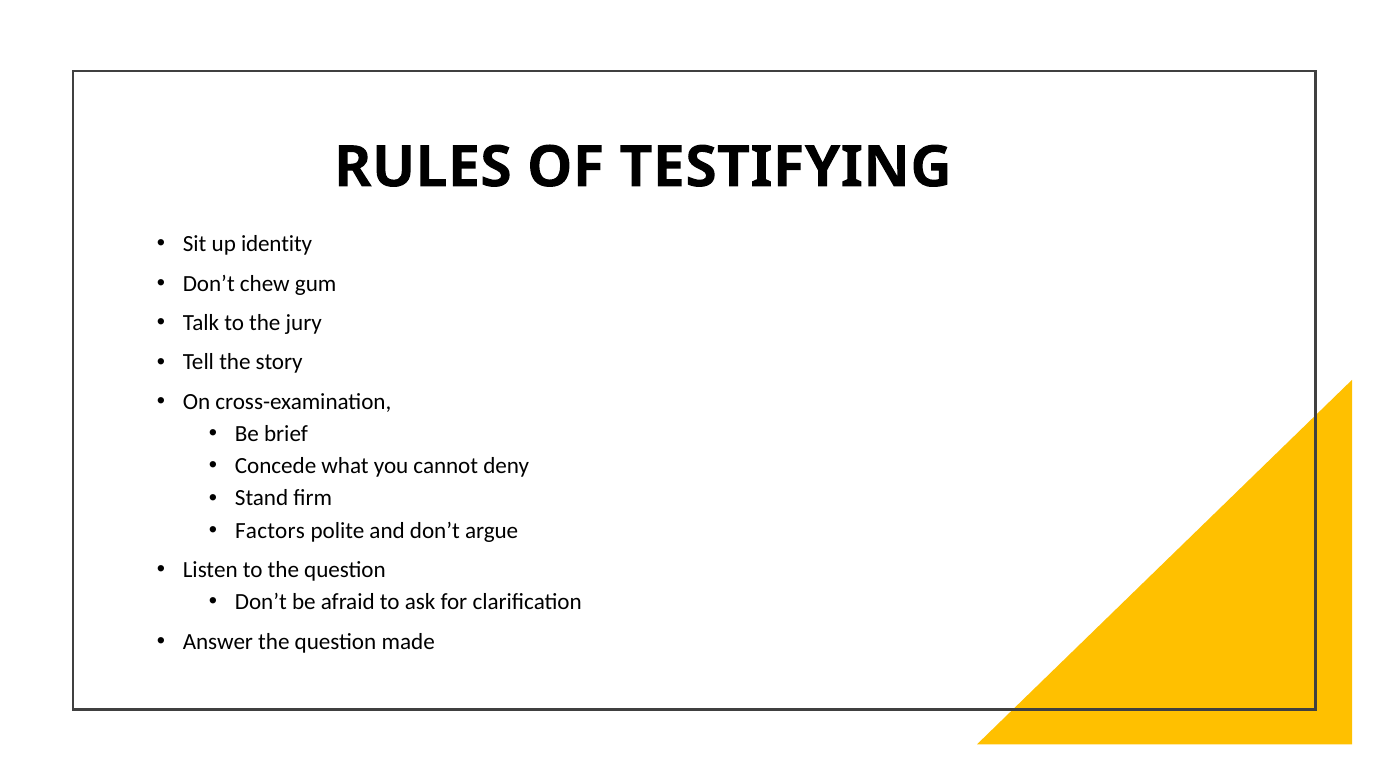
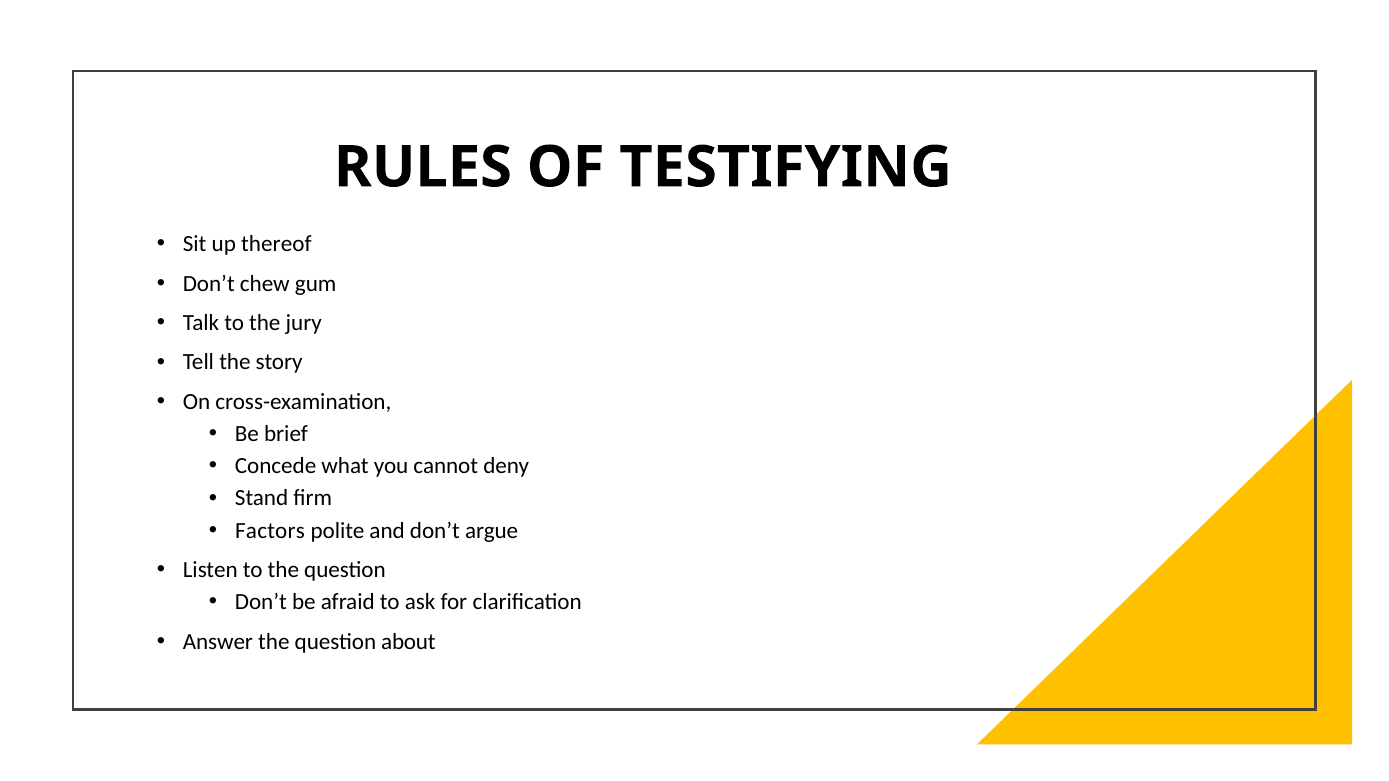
identity: identity -> thereof (276, 244)
made: made -> about (408, 642)
